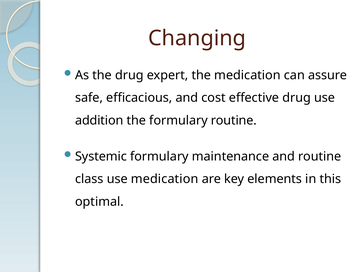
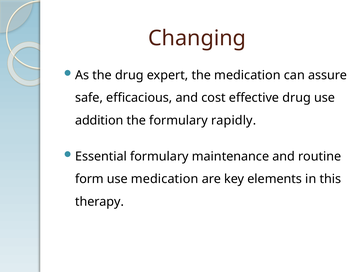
formulary routine: routine -> rapidly (234, 121)
Systemic: Systemic -> Essential (101, 157)
class: class -> form (89, 179)
optimal: optimal -> therapy (100, 202)
